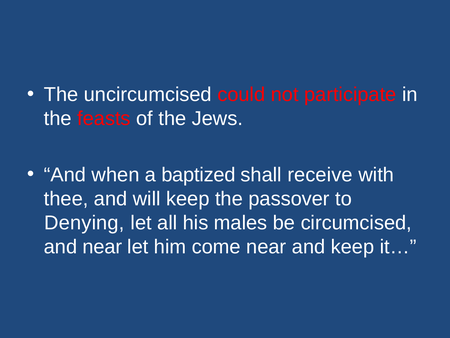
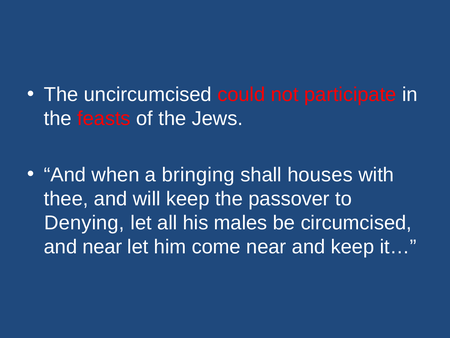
baptized: baptized -> bringing (198, 174)
receive: receive -> houses (320, 174)
